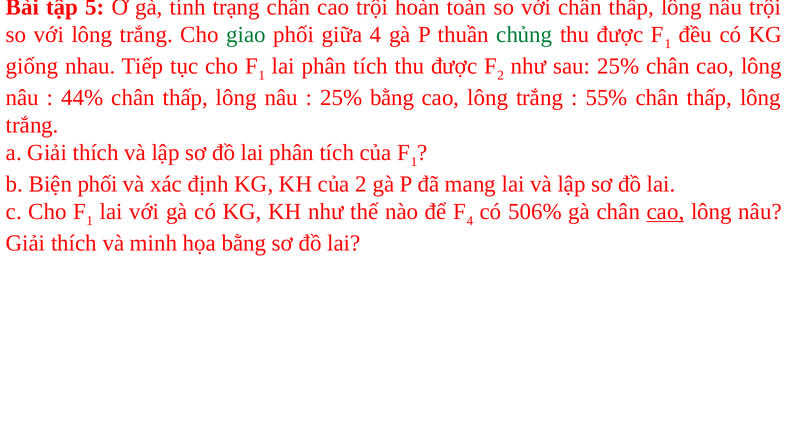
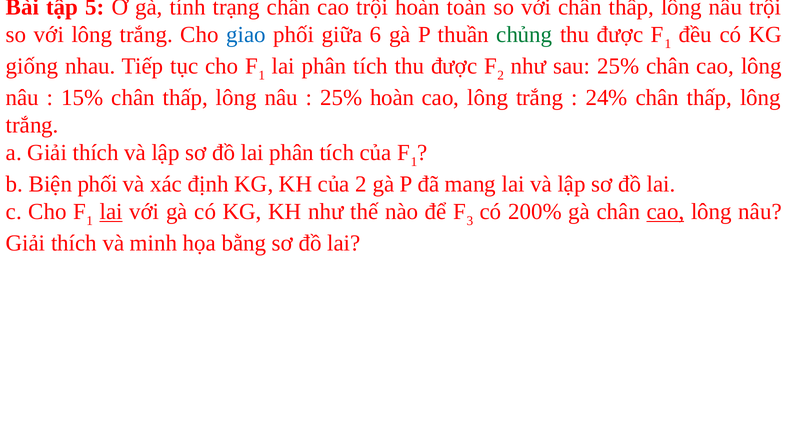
giao colour: green -> blue (246, 35)
giữa 4: 4 -> 6 (376, 35)
44%: 44% -> 15% (82, 98)
25% bằng: bằng -> hoàn (392, 98)
55%: 55% -> 24% (607, 98)
lai underline: none -> present (111, 212)
4: 4 -> 3 (470, 221)
506%: 506% -> 200% (535, 212)
